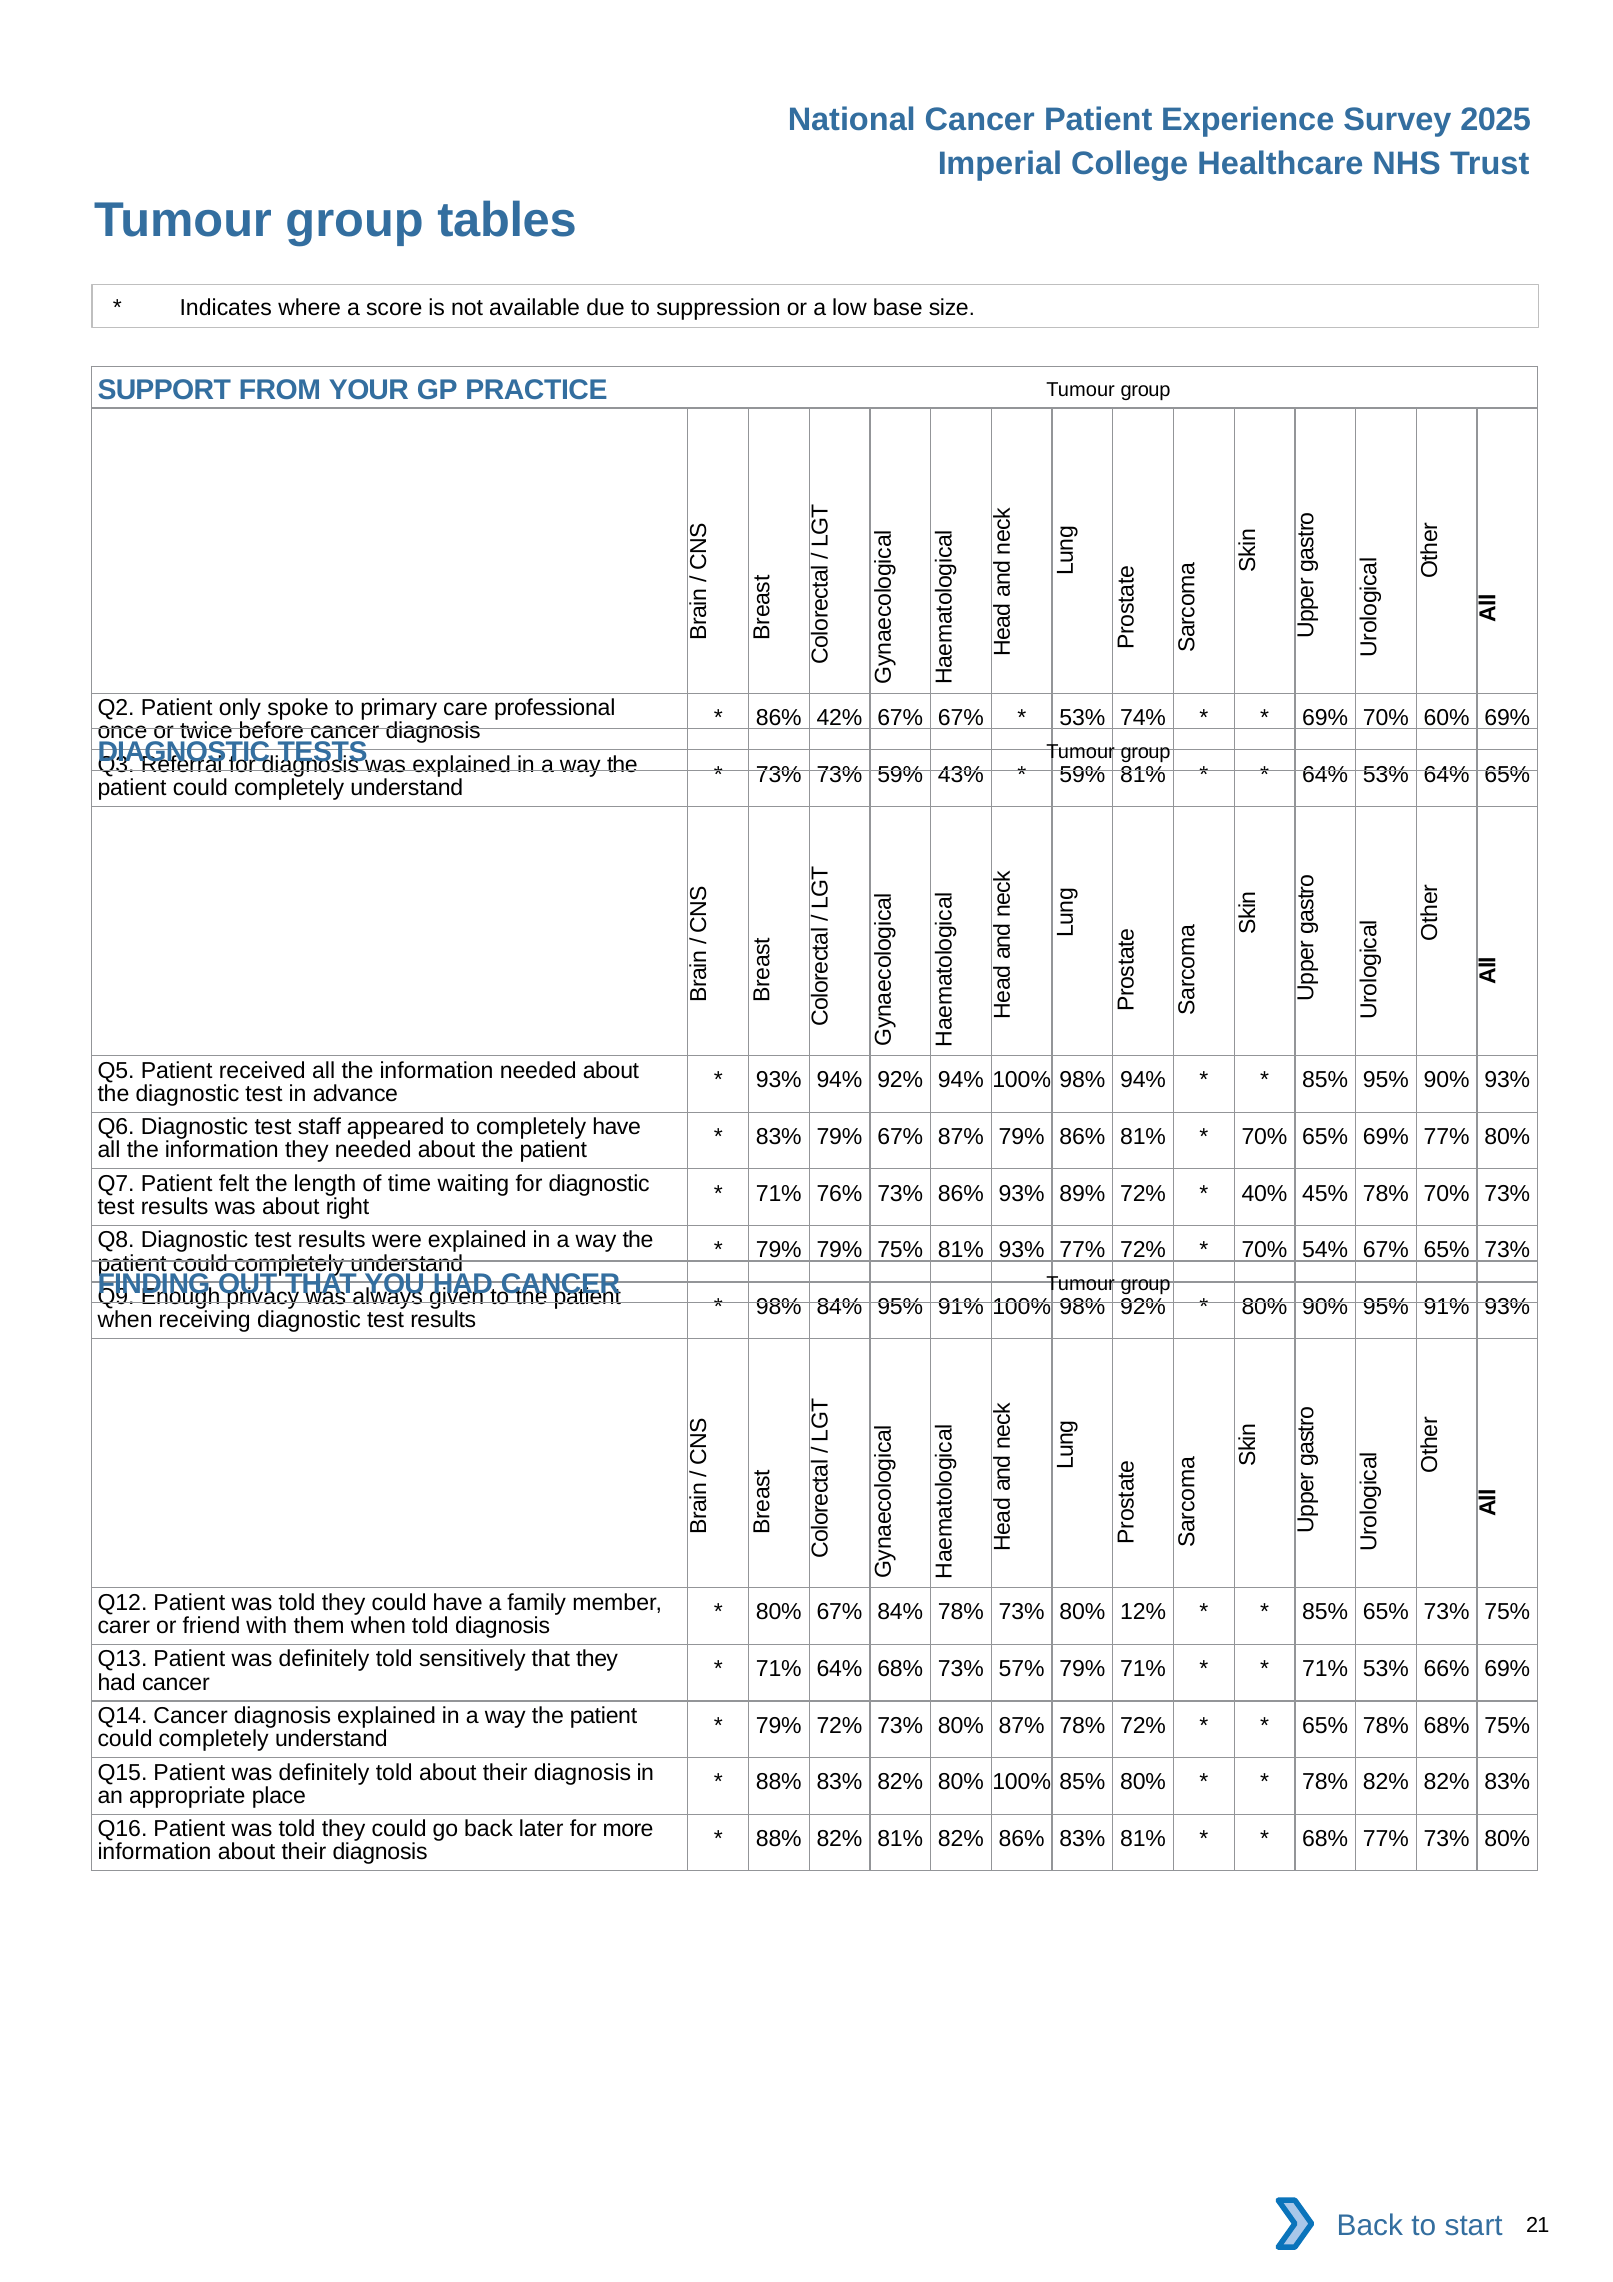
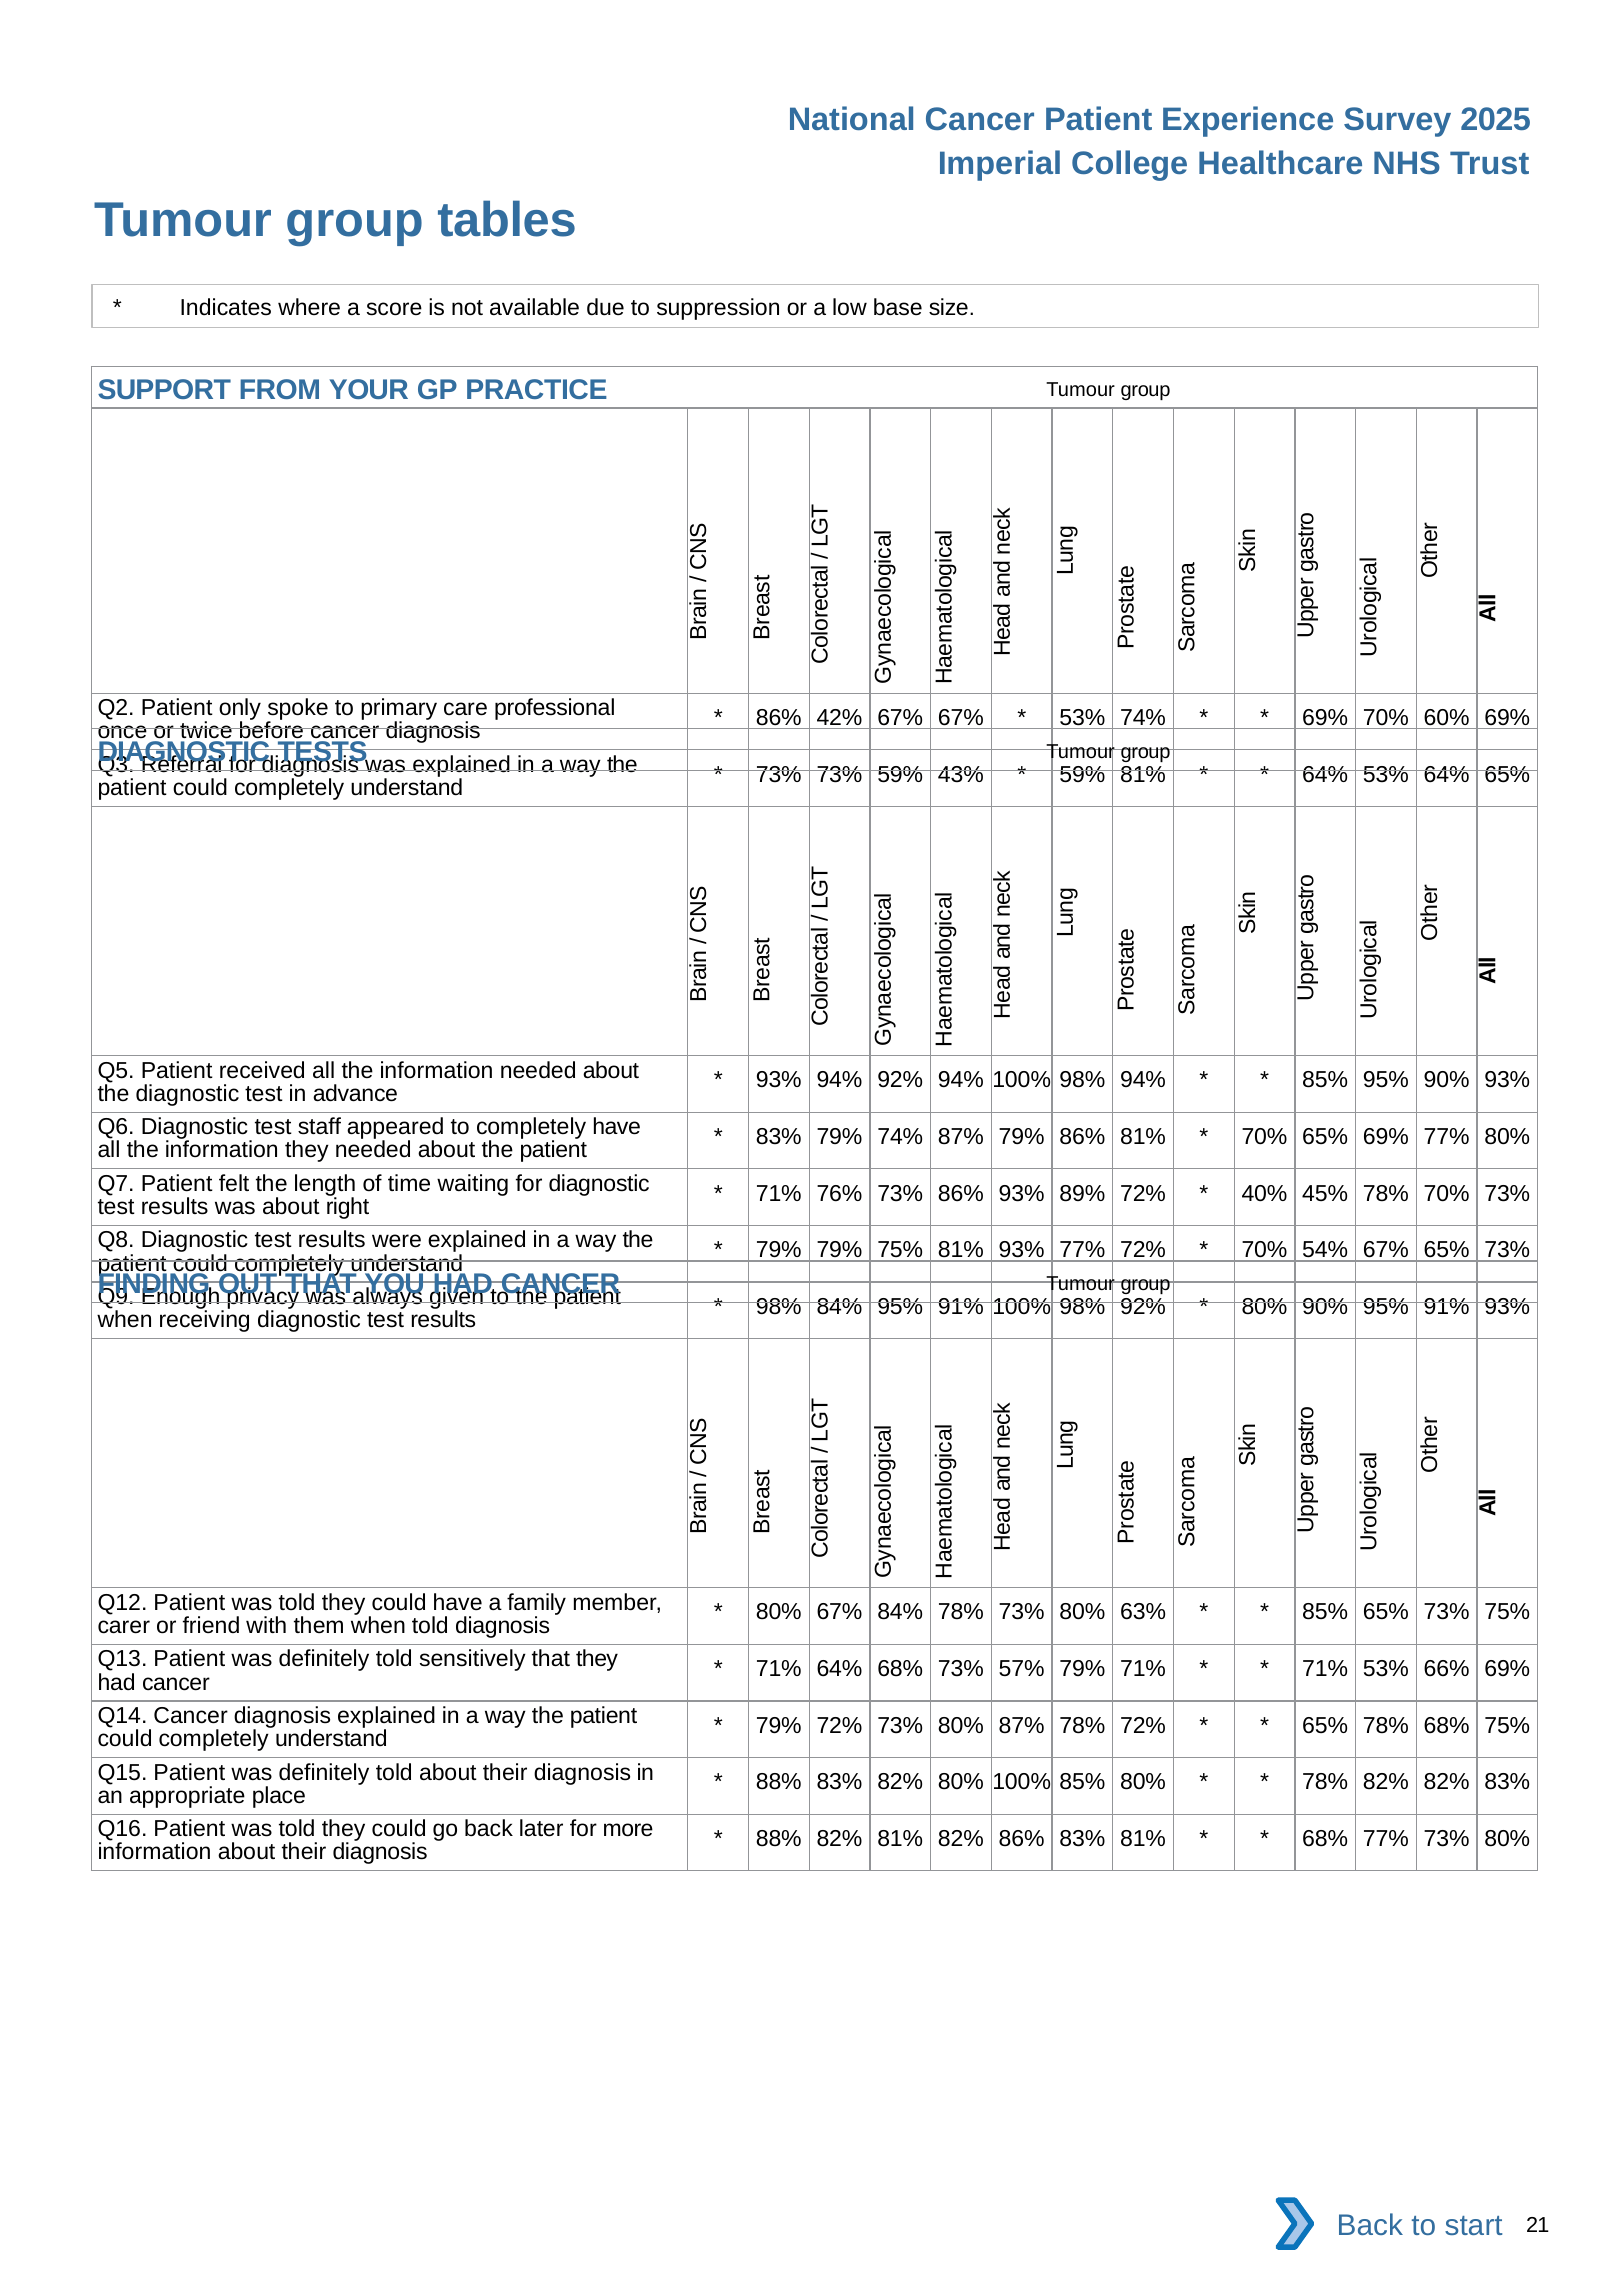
79% 67%: 67% -> 74% (900, 1137)
12%: 12% -> 63% (1143, 1613)
